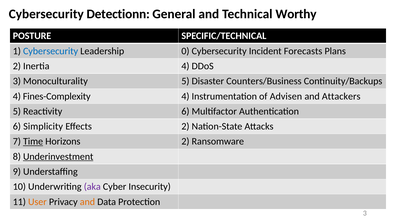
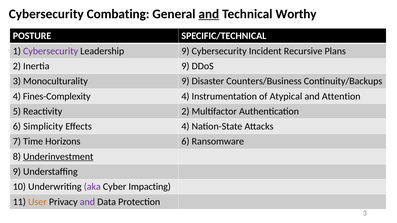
Detectionn: Detectionn -> Combating (118, 14)
and underline: none -> present (209, 14)
Cybersecurity colour: blue -> purple (51, 51)
Leadership 0: 0 -> 9 (185, 51)
Forecasts: Forecasts -> Recursive (303, 51)
Inertia 4: 4 -> 9 (185, 66)
Monoculturality 5: 5 -> 9 (185, 81)
Advisen: Advisen -> Atypical (286, 96)
Attackers: Attackers -> Attention (341, 96)
Reactivity 6: 6 -> 2 (185, 111)
Effects 2: 2 -> 4 (185, 127)
Time underline: present -> none (33, 142)
Horizons 2: 2 -> 6 (185, 142)
Insecurity: Insecurity -> Impacting (150, 187)
and colour: orange -> purple (87, 202)
